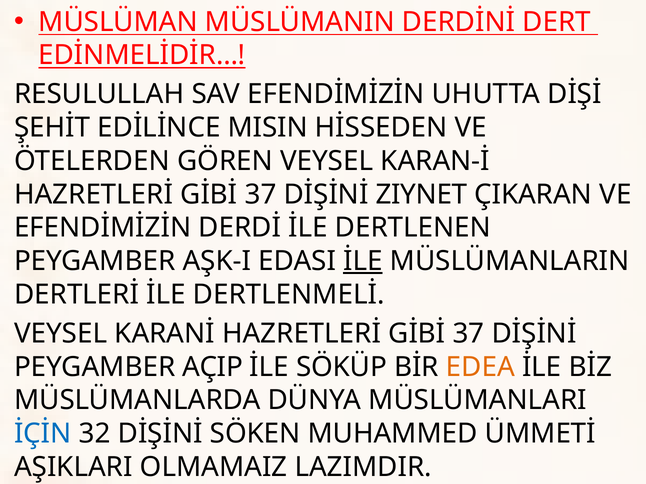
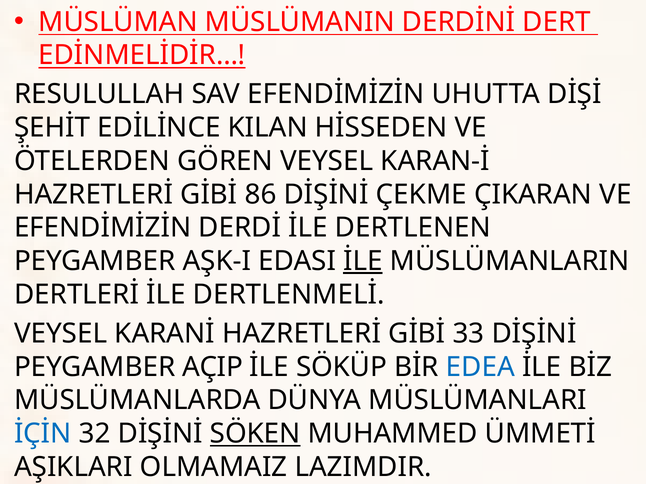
MISIN: MISIN -> KILAN (268, 128)
37: 37 -> 86 (261, 195)
ZIYNET: ZIYNET -> ÇEKME (421, 195)
KARANİ HAZRETLERİ GİBİ 37: 37 -> 33 (469, 334)
EDEA colour: orange -> blue (480, 367)
SÖKEN underline: none -> present (255, 434)
